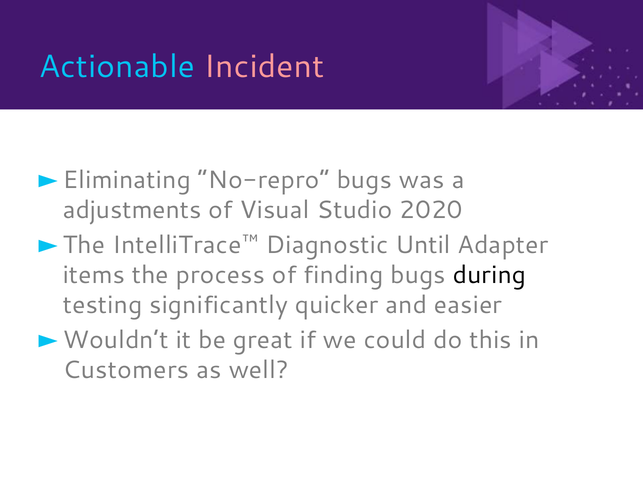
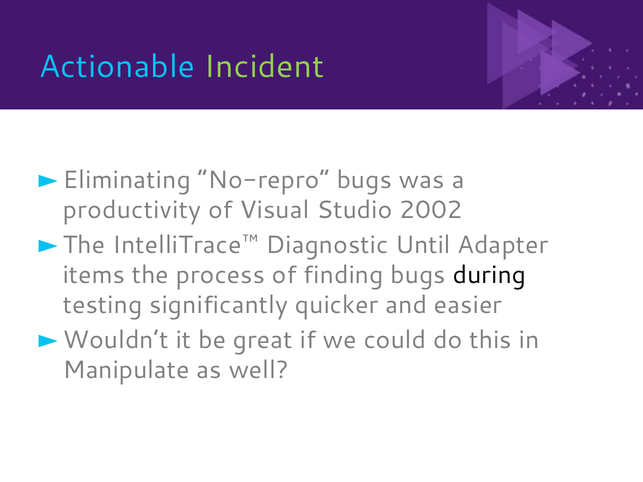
Incident colour: pink -> light green (264, 66)
adjustments: adjustments -> productivity (132, 210)
2020: 2020 -> 2002 (431, 210)
Customers: Customers -> Manipulate (126, 370)
